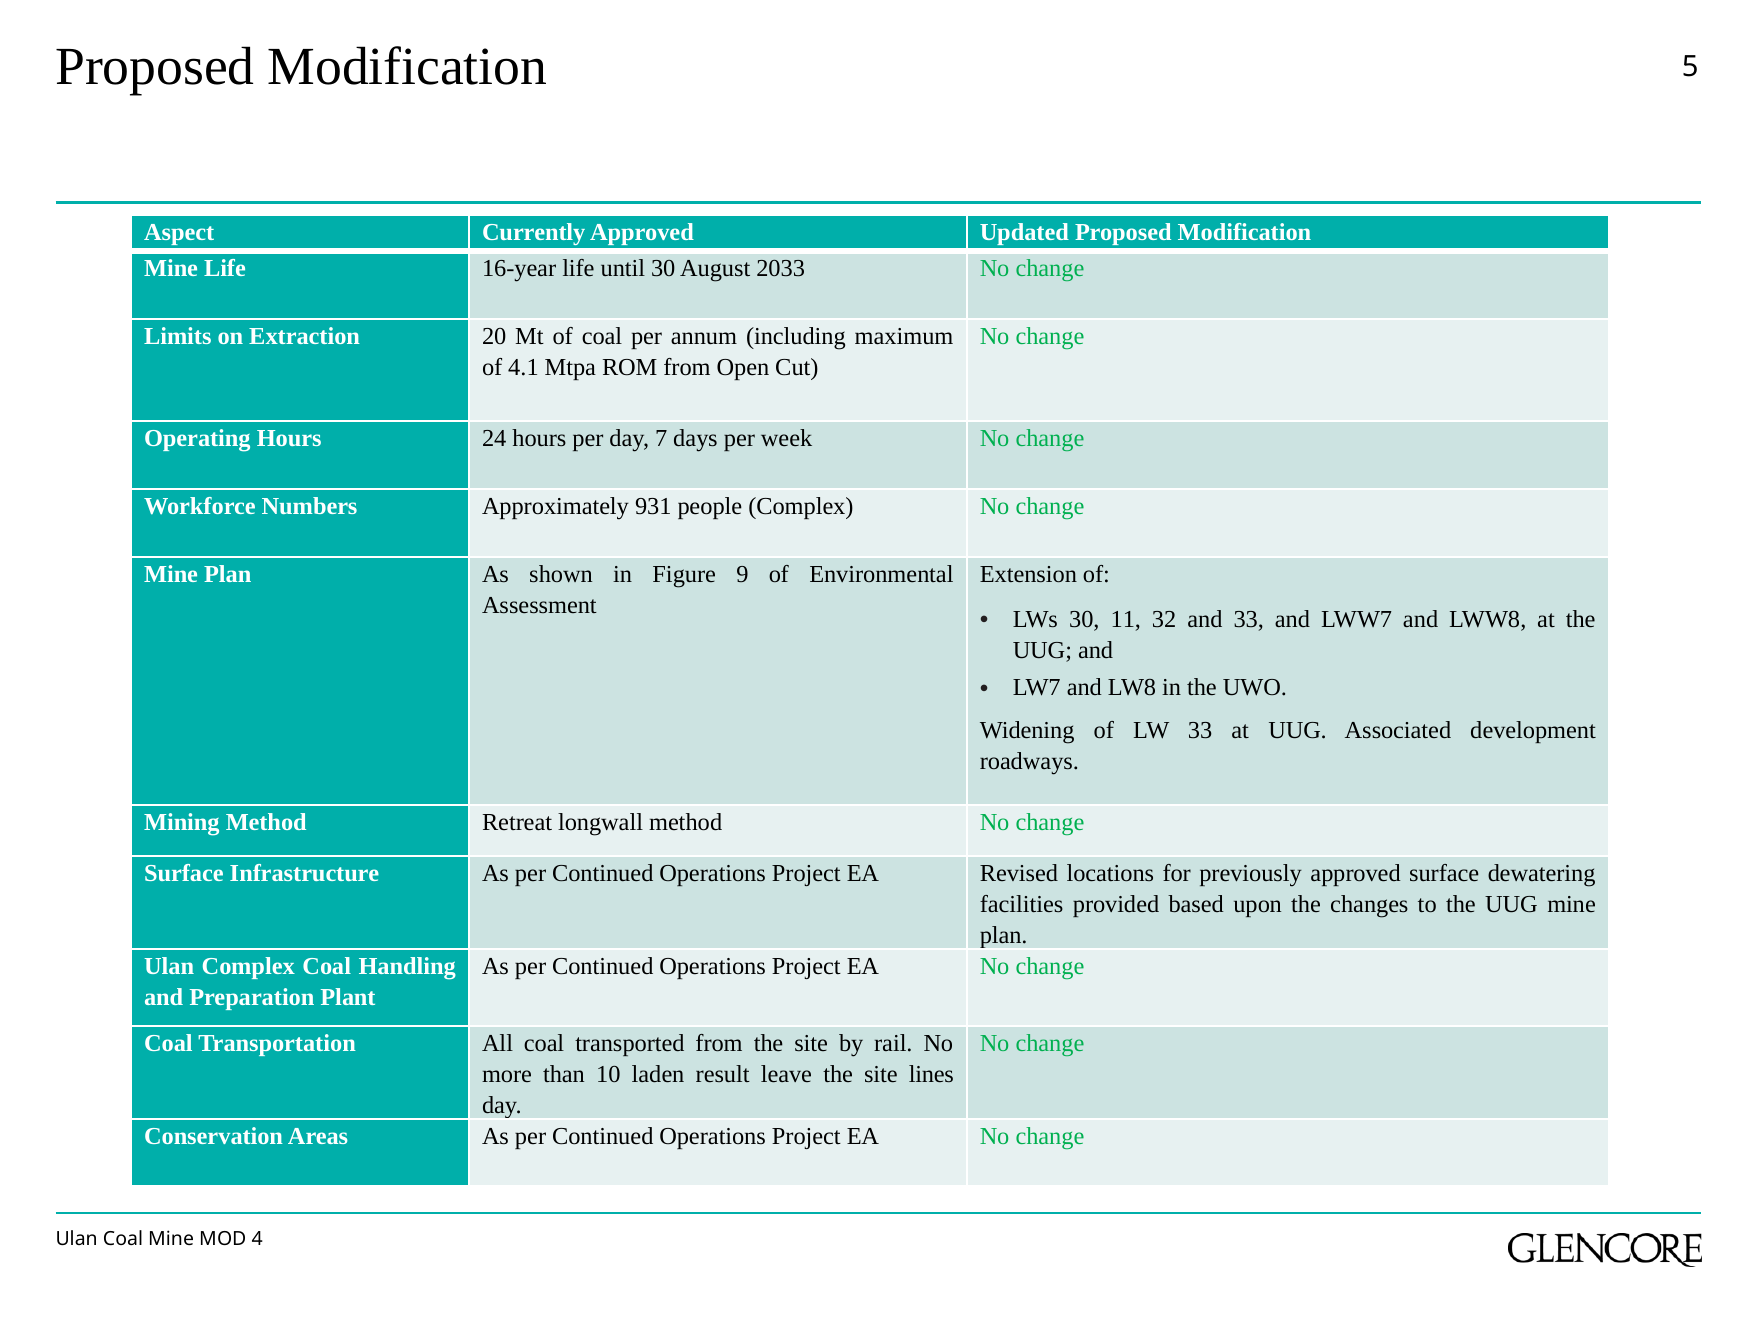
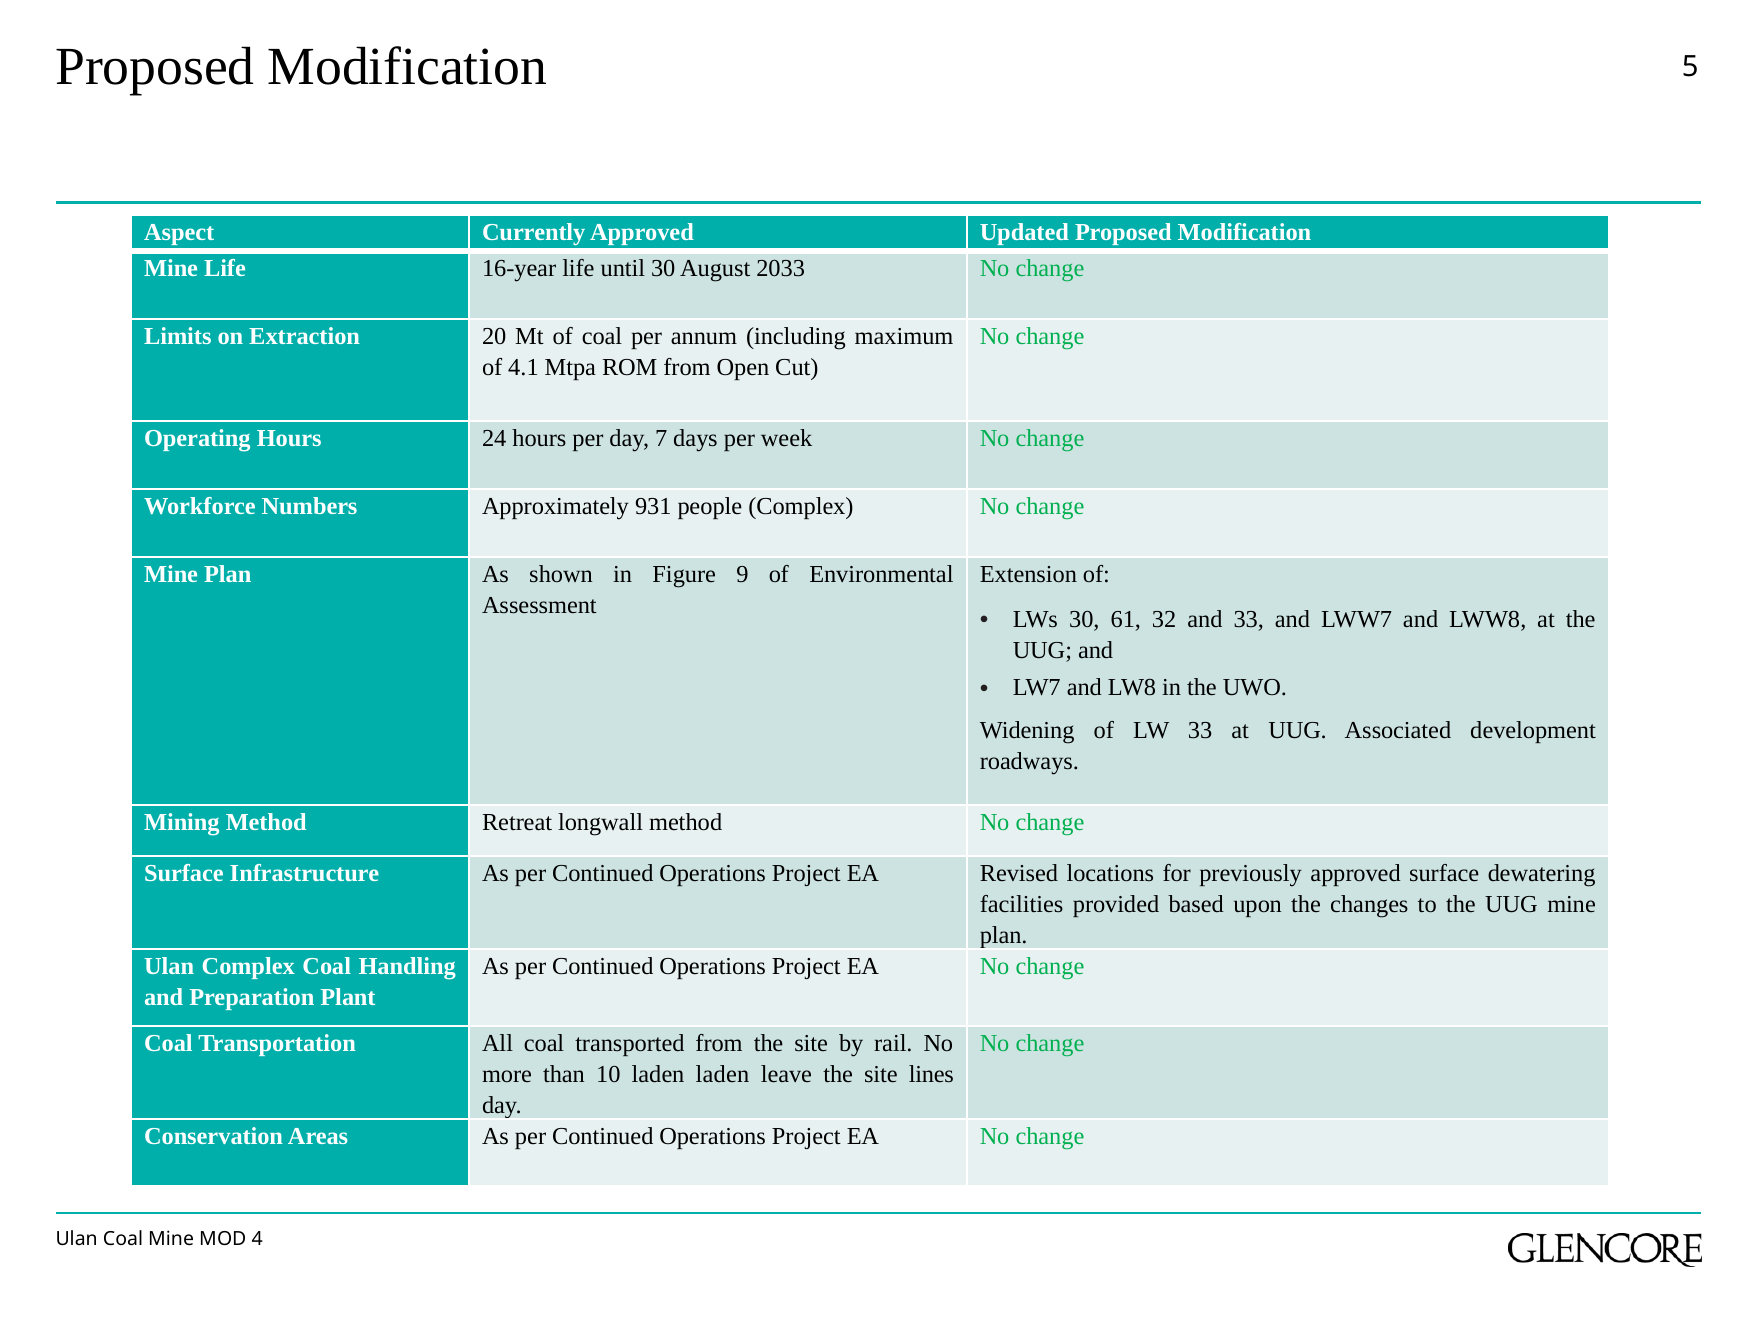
11: 11 -> 61 (1126, 619)
laden result: result -> laden (723, 1074)
